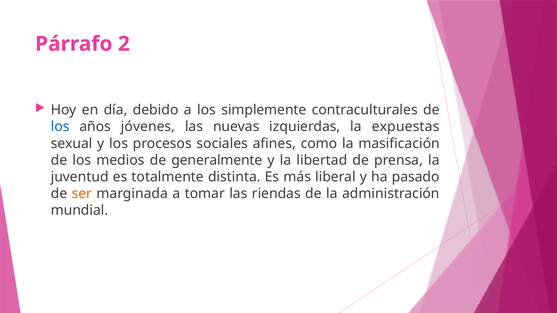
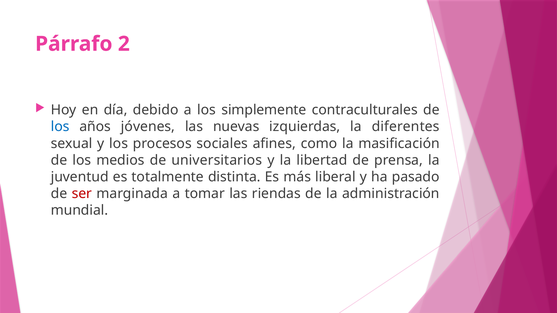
expuestas: expuestas -> diferentes (406, 127)
generalmente: generalmente -> universitarios (217, 160)
ser colour: orange -> red (82, 194)
